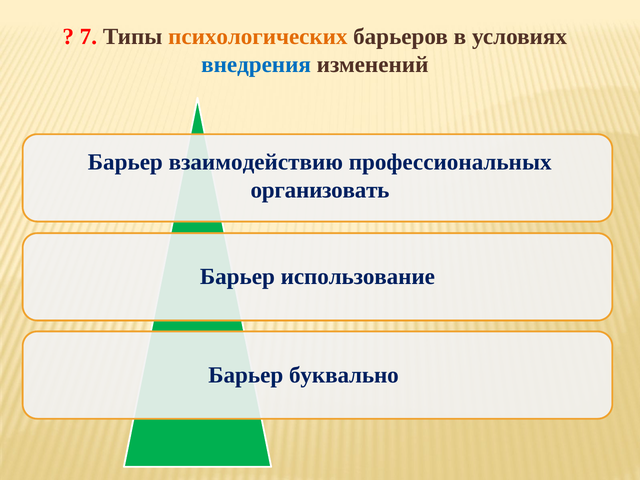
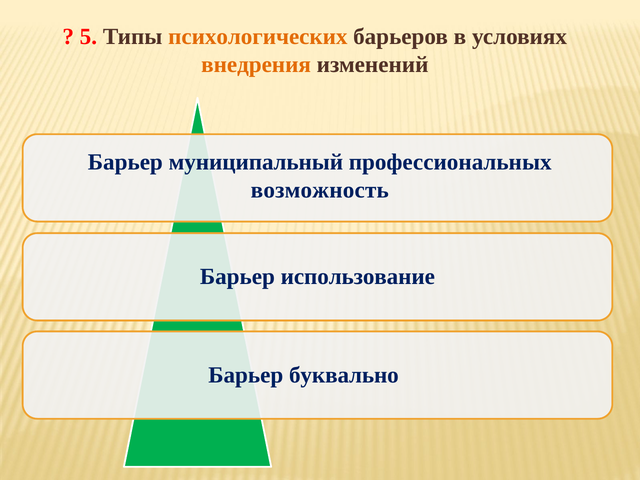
7: 7 -> 5 (88, 37)
внедрения colour: blue -> orange (256, 65)
взаимодействию: взаимодействию -> муниципальный (256, 162)
организовать: организовать -> возможность (320, 190)
